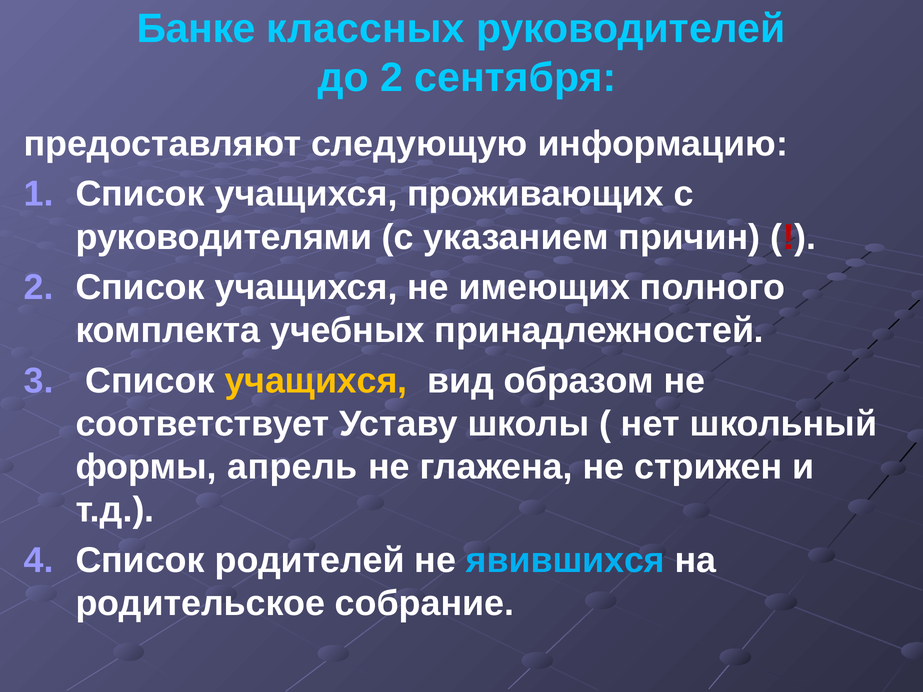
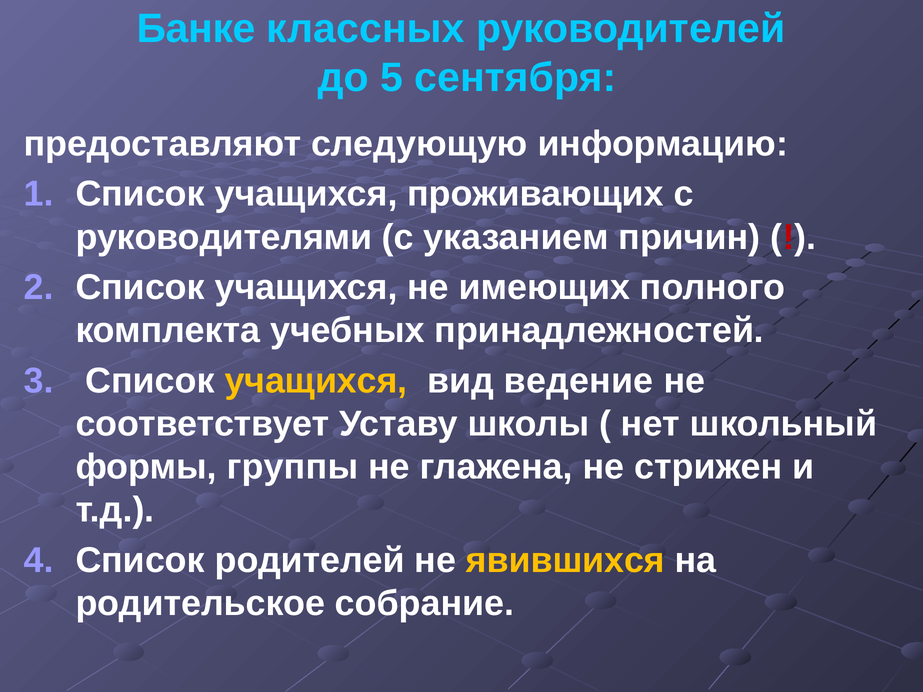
до 2: 2 -> 5 (392, 78)
образом: образом -> ведение (579, 381)
апрель: апрель -> группы (292, 467)
явившихся colour: light blue -> yellow (565, 561)
